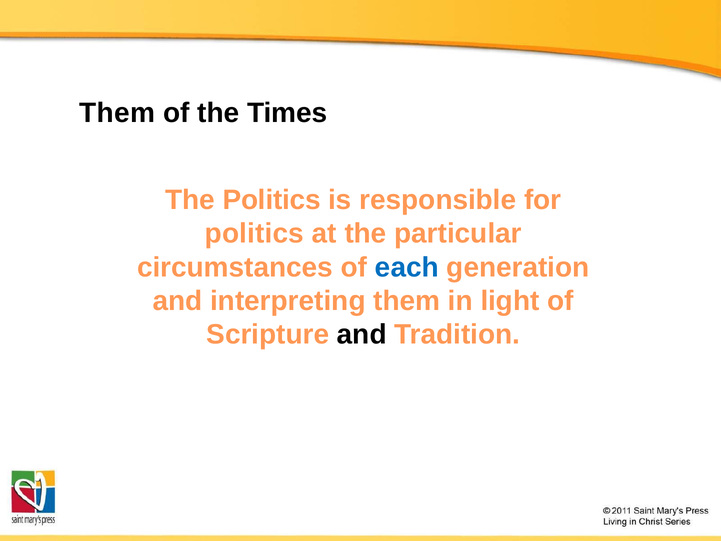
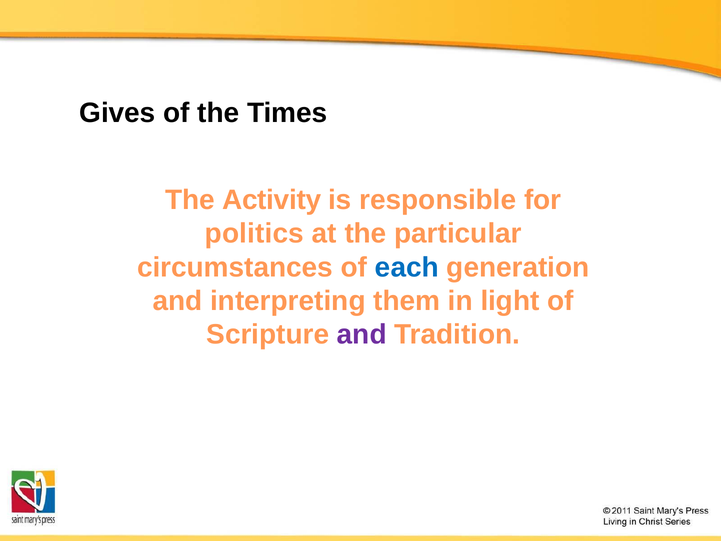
Them: Them -> Gives (117, 113)
The Politics: Politics -> Activity (272, 200)
and colour: black -> purple (362, 335)
